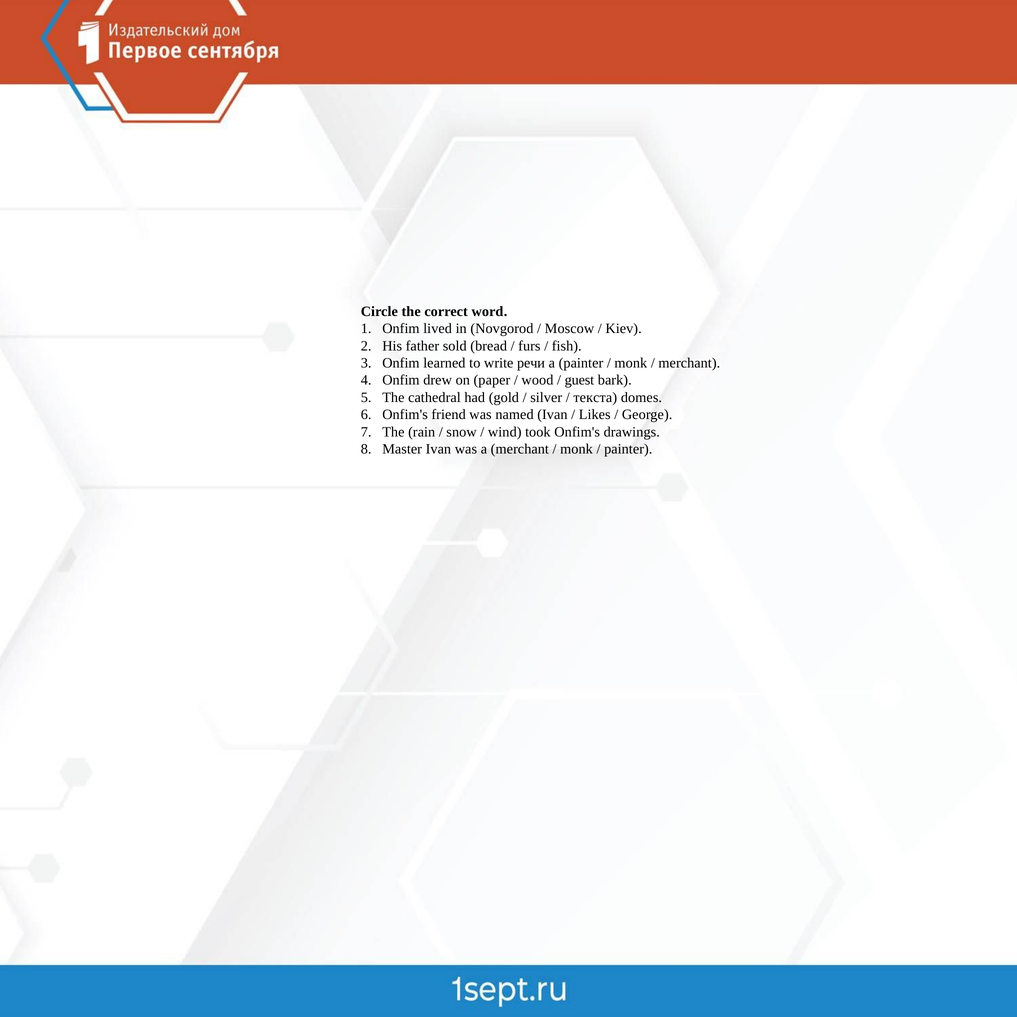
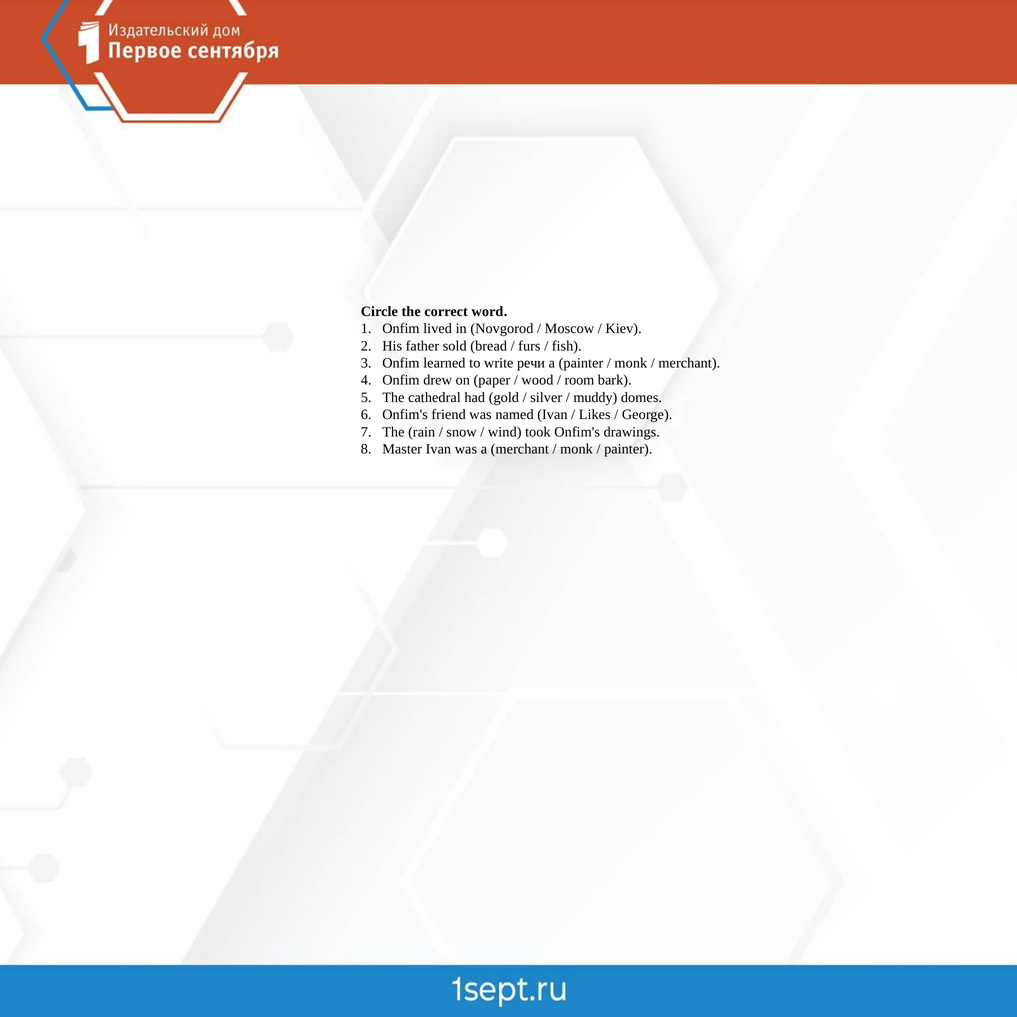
guest: guest -> room (579, 380)
текста: текста -> muddy (595, 397)
